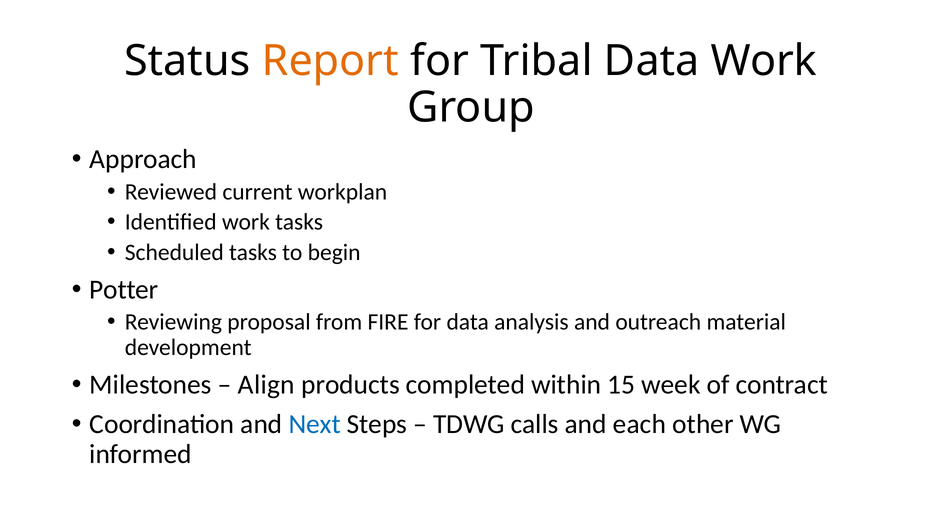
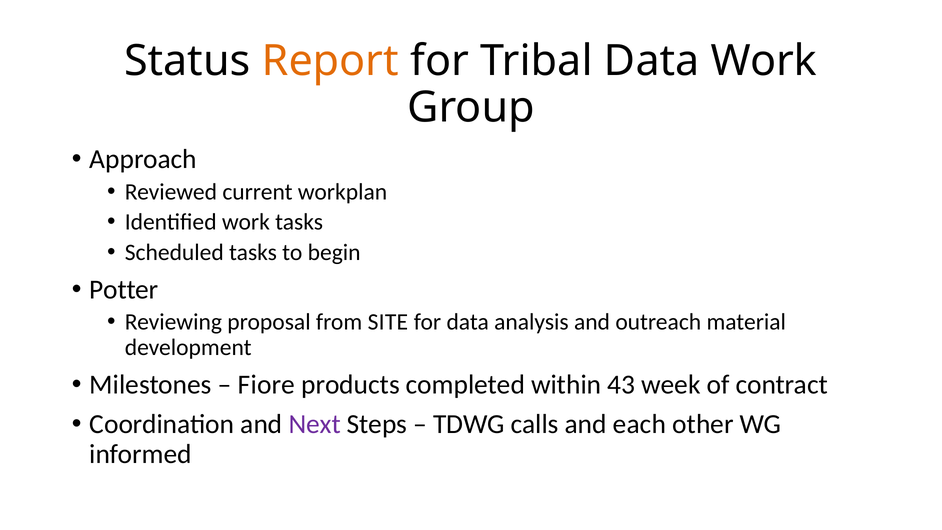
FIRE: FIRE -> SITE (388, 322)
Align: Align -> Fiore (266, 385)
15: 15 -> 43 (621, 385)
Next colour: blue -> purple (315, 424)
